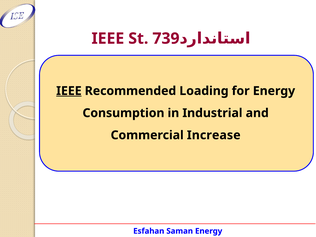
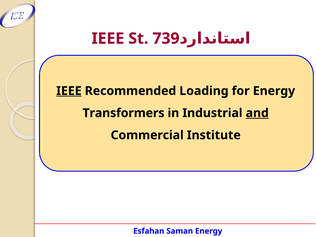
Consumption: Consumption -> Transformers (124, 113)
and underline: none -> present (257, 113)
Increase: Increase -> Institute (214, 135)
